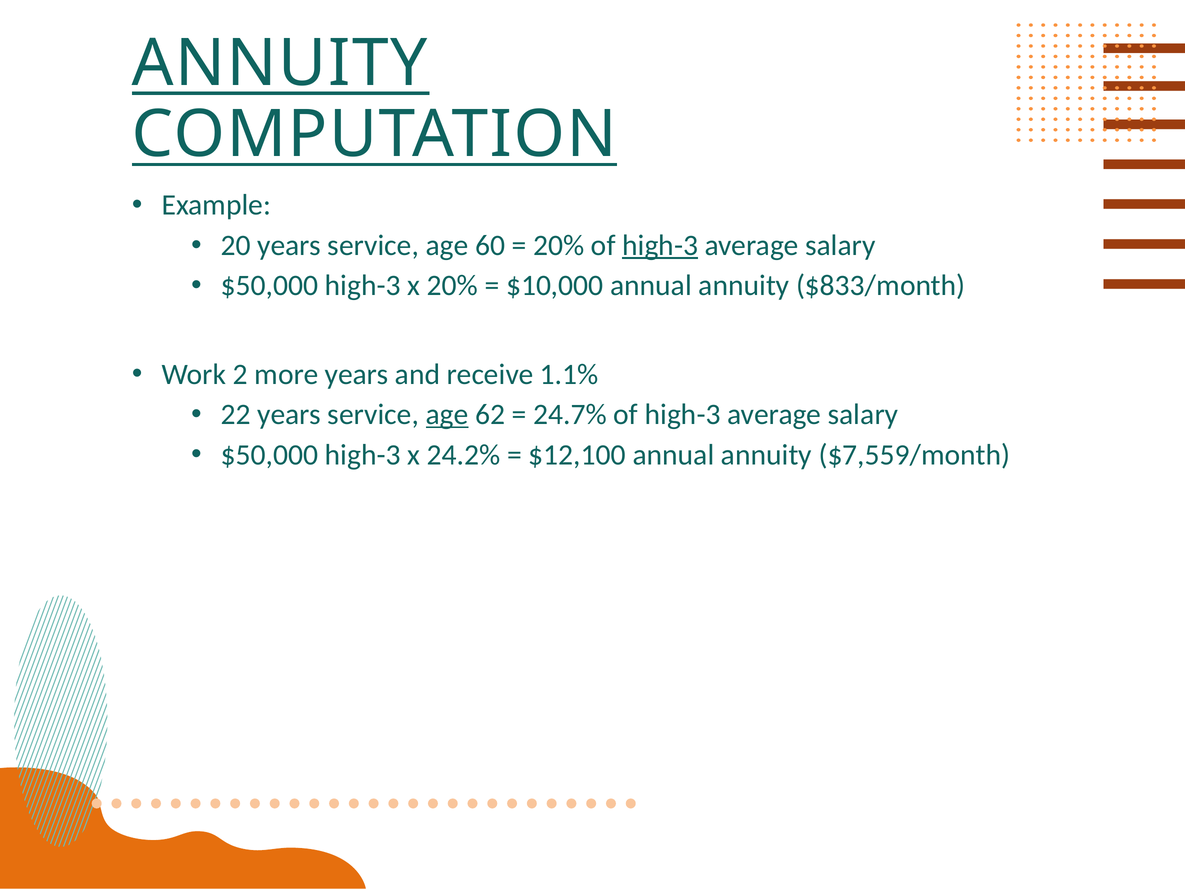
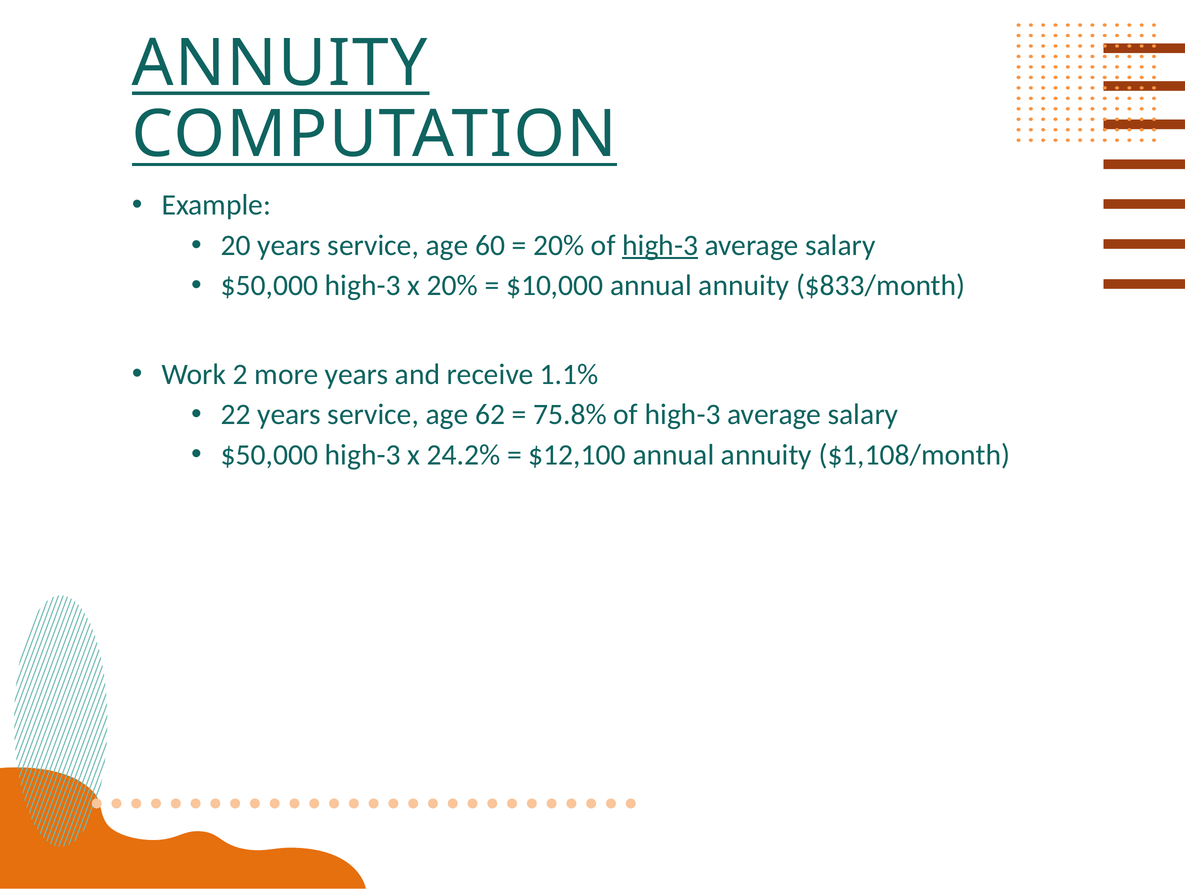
age underline: present -> none (447, 414)
24.7%: 24.7% -> 75.8% (570, 414)
$7,559/month: $7,559/month -> $1,108/month (914, 455)
